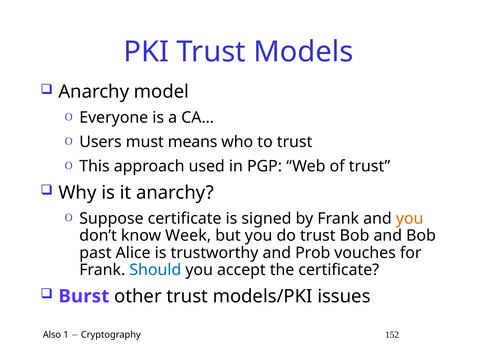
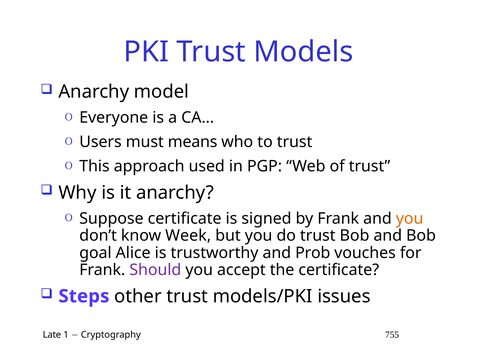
past: past -> goal (95, 253)
Should colour: blue -> purple (155, 270)
Burst: Burst -> Steps (84, 296)
Also: Also -> Late (52, 335)
152: 152 -> 755 (392, 335)
